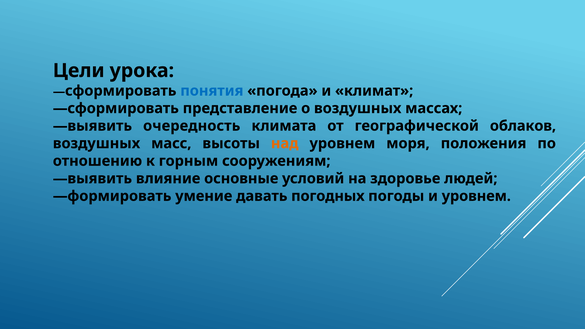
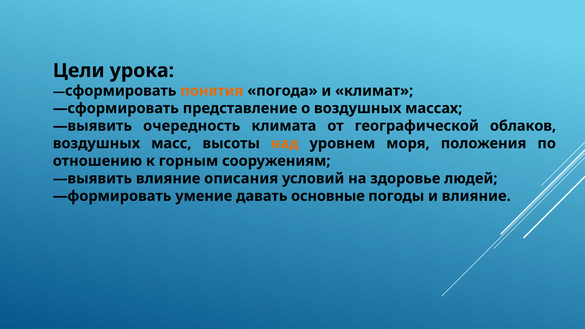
понятия colour: blue -> orange (212, 91)
основные: основные -> описания (241, 179)
погодных: погодных -> основные (328, 196)
и уровнем: уровнем -> влияние (476, 196)
